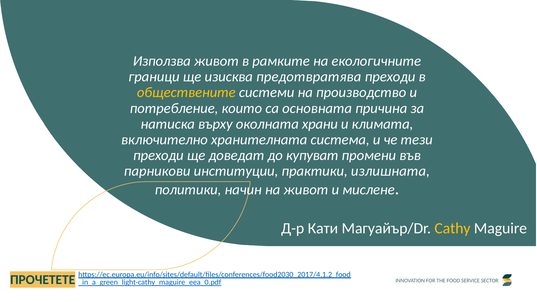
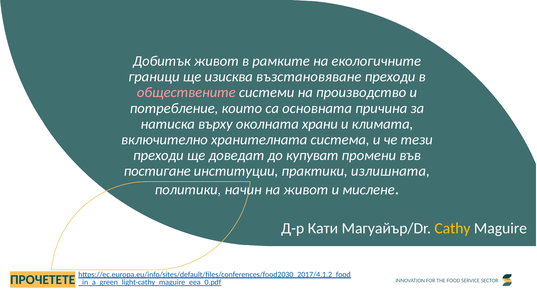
Използва: Използва -> Добитък (162, 61)
предотвратява: предотвратява -> възстановяване (309, 77)
обществените colour: yellow -> pink (186, 93)
парникови: парникови -> постигане (157, 171)
